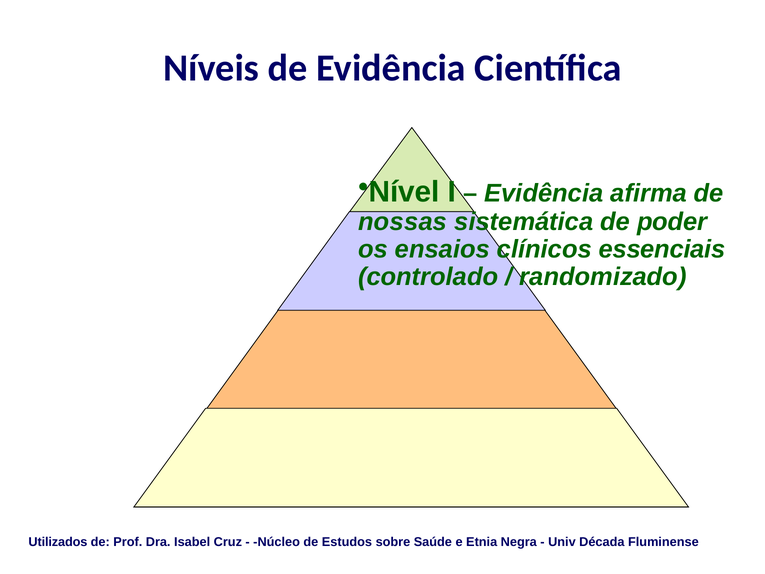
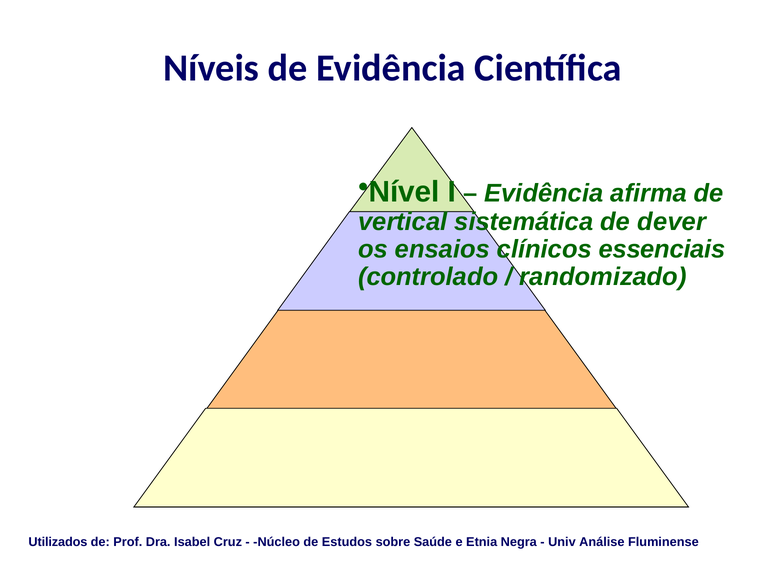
nossas: nossas -> vertical (403, 222)
poder: poder -> dever (672, 222)
Década: Década -> Análise (602, 542)
